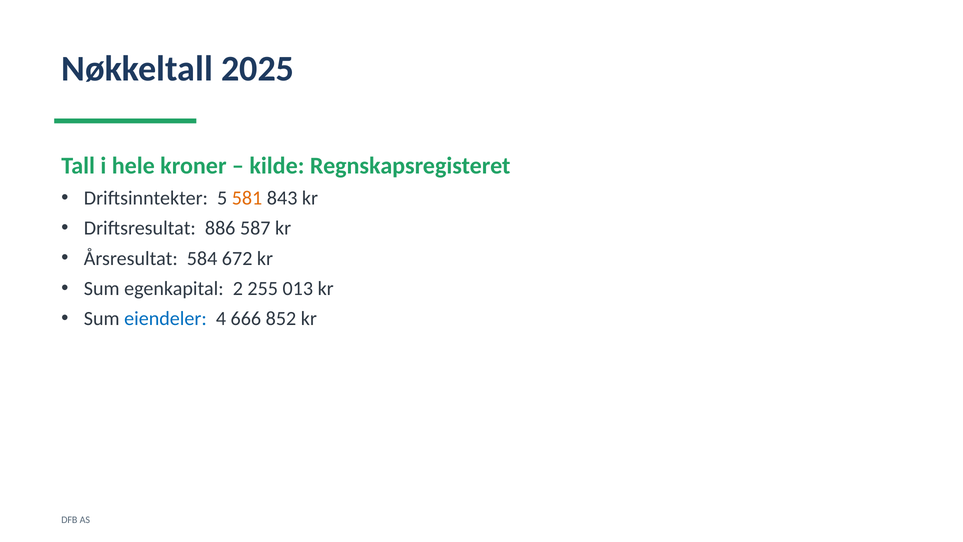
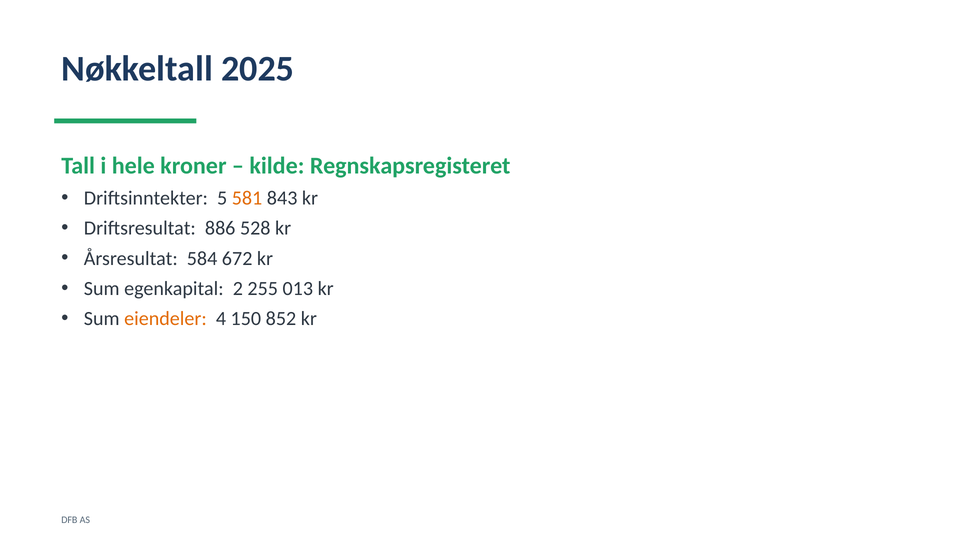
587: 587 -> 528 (255, 228)
eiendeler colour: blue -> orange (165, 318)
666: 666 -> 150 (246, 318)
